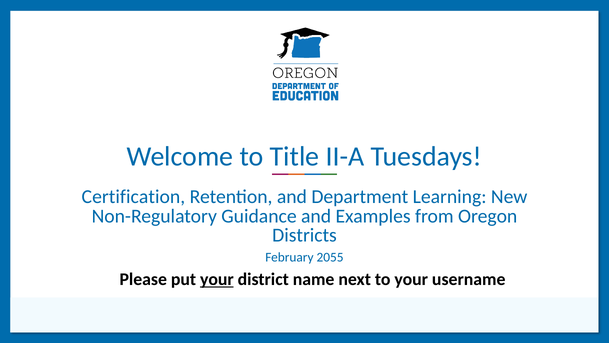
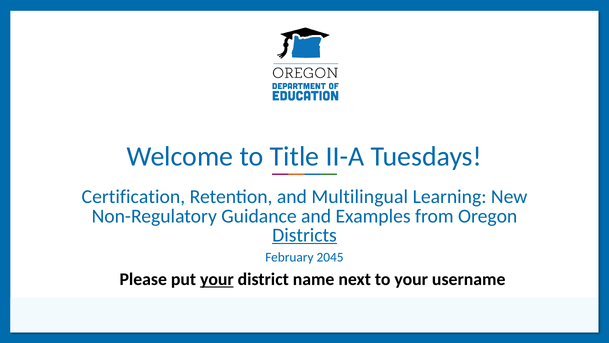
Department: Department -> Multilingual (360, 197)
Districts underline: none -> present (305, 235)
2055: 2055 -> 2045 (330, 257)
